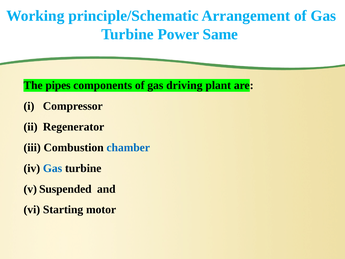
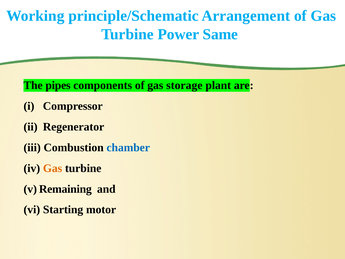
driving: driving -> storage (184, 85)
Gas colour: blue -> orange (53, 168)
Suspended: Suspended -> Remaining (65, 189)
